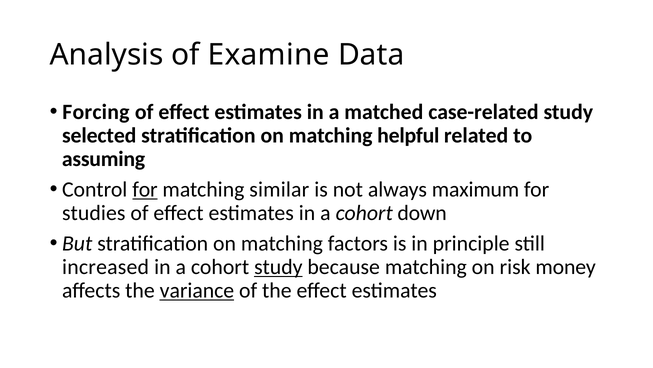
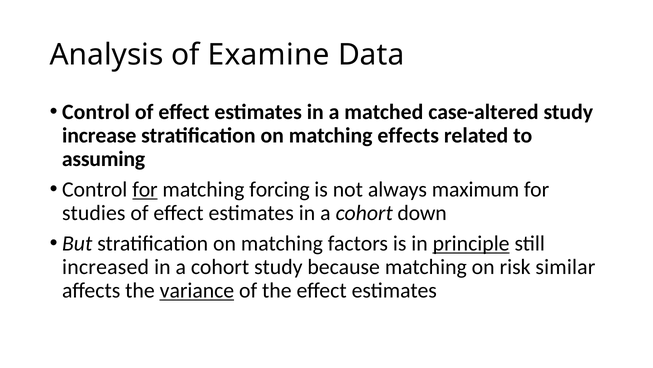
Forcing: Forcing -> Control (96, 112)
case-related: case-related -> case-altered (483, 112)
selected: selected -> increase (99, 135)
helpful: helpful -> effects (408, 135)
similar: similar -> forcing (279, 189)
principle underline: none -> present (471, 243)
study underline: present -> none (278, 267)
money: money -> similar (565, 267)
